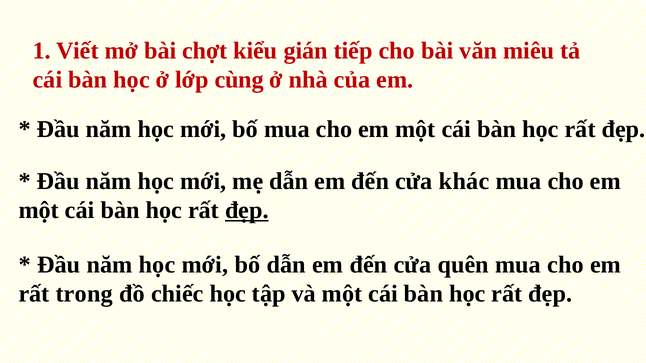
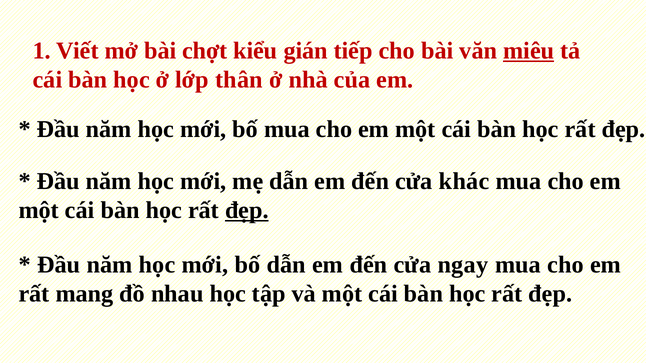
miêu underline: none -> present (529, 51)
cùng: cùng -> thân (239, 80)
quên: quên -> ngay (463, 265)
trong: trong -> mang (84, 294)
chiếc: chiếc -> nhau (177, 294)
